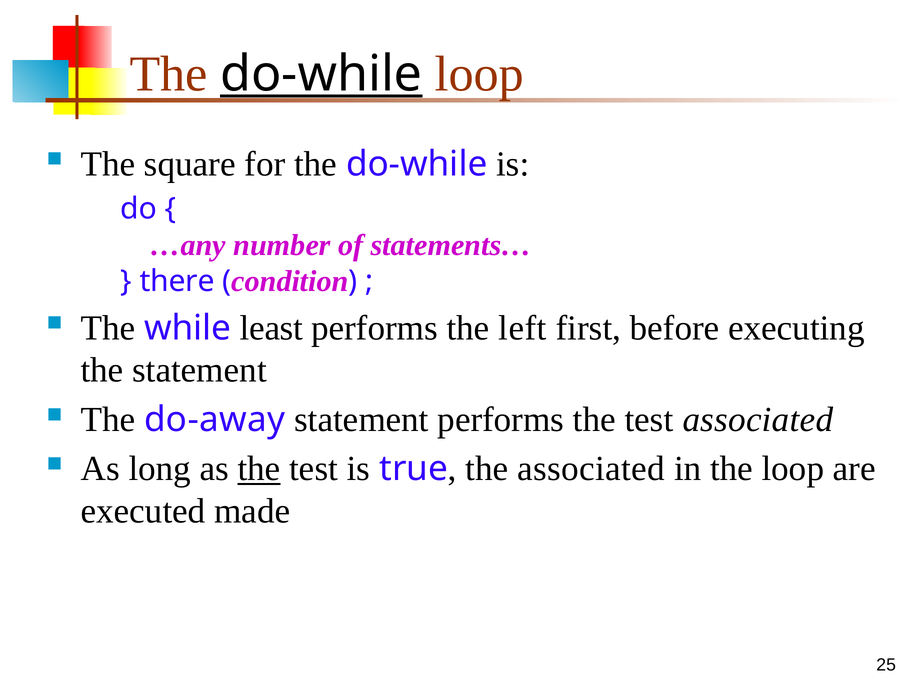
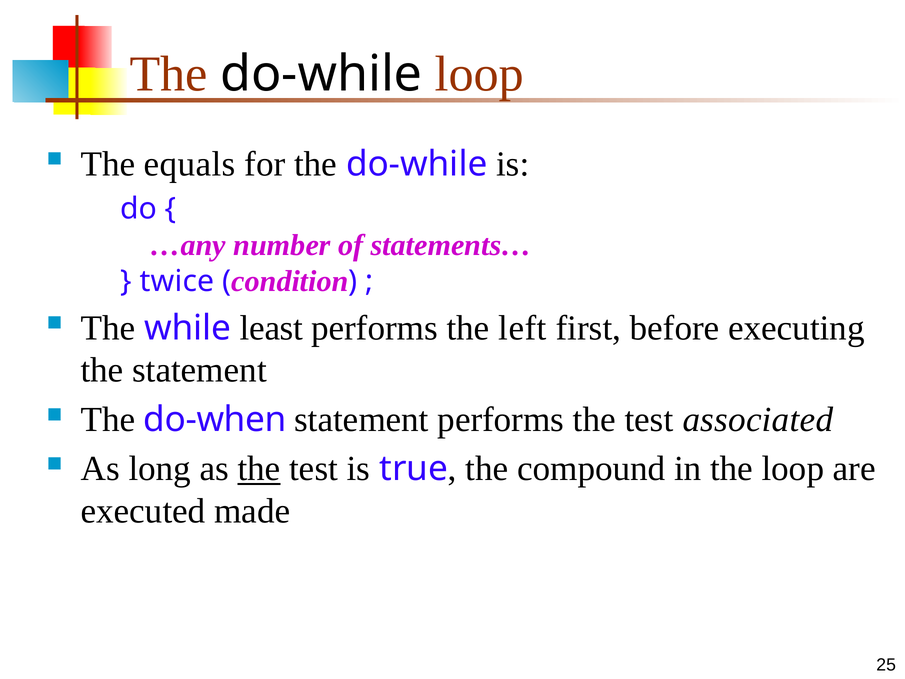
do-while underline: present -> none (321, 74)
square: square -> equals (190, 164)
there: there -> twice (177, 281)
do-away: do-away -> do-when (215, 419)
the associated: associated -> compound (591, 469)
